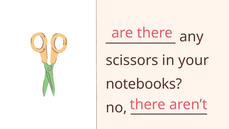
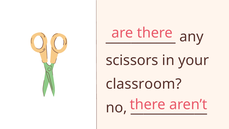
notebooks: notebooks -> classroom (144, 84)
